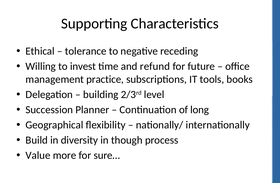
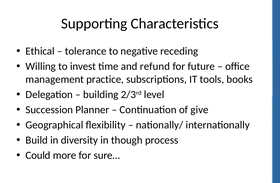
long: long -> give (200, 110)
Value: Value -> Could (38, 155)
